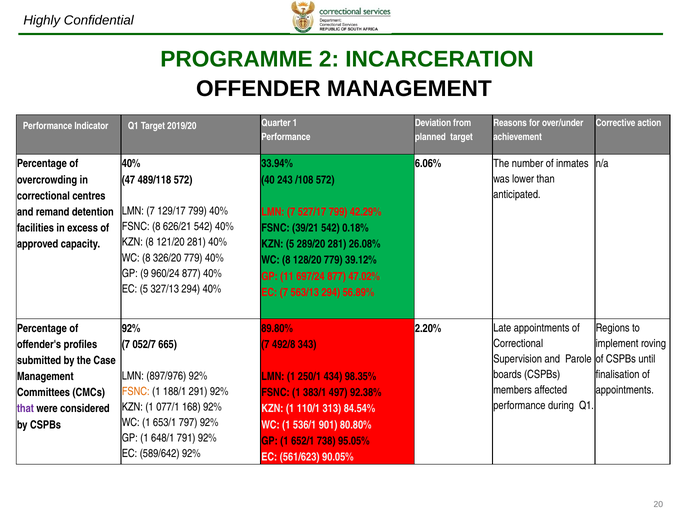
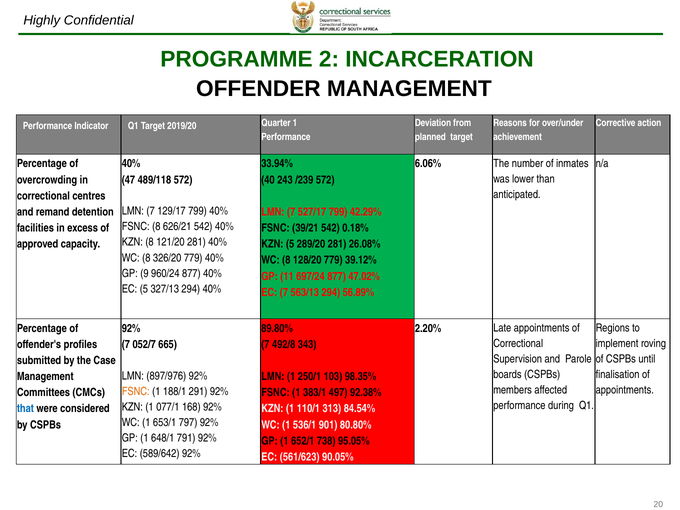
/108: /108 -> /239 (304, 180)
434: 434 -> 103 (333, 377)
that colour: purple -> blue (25, 409)
